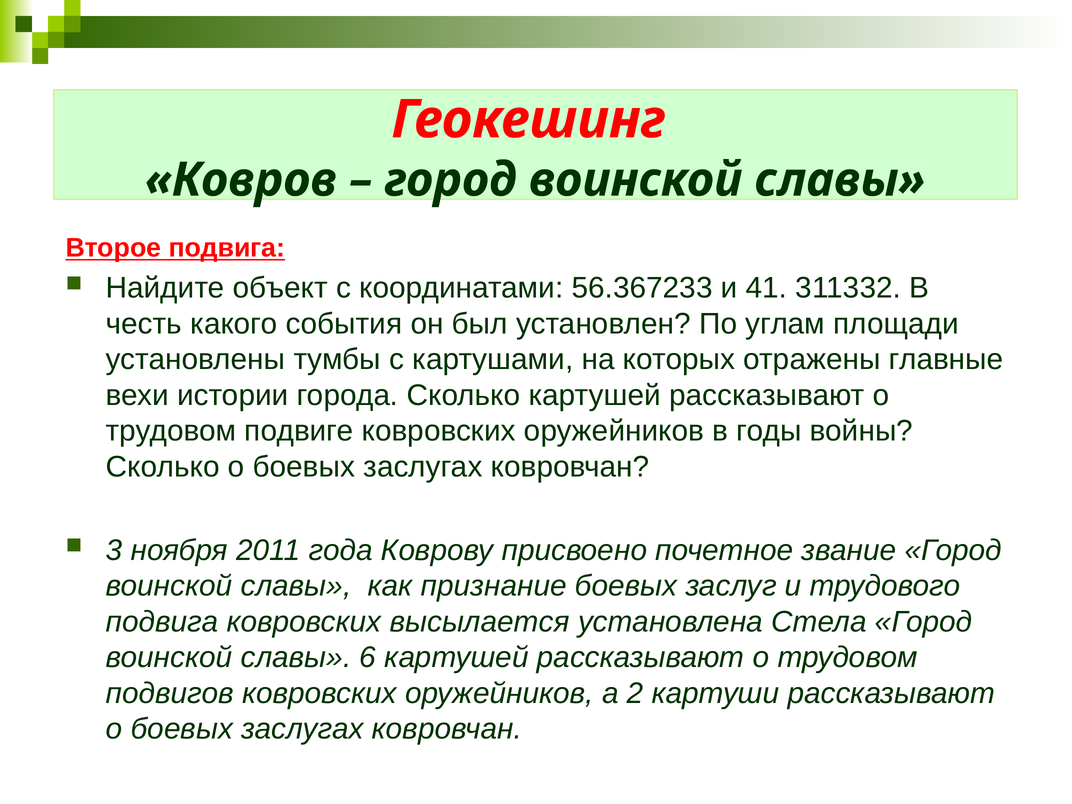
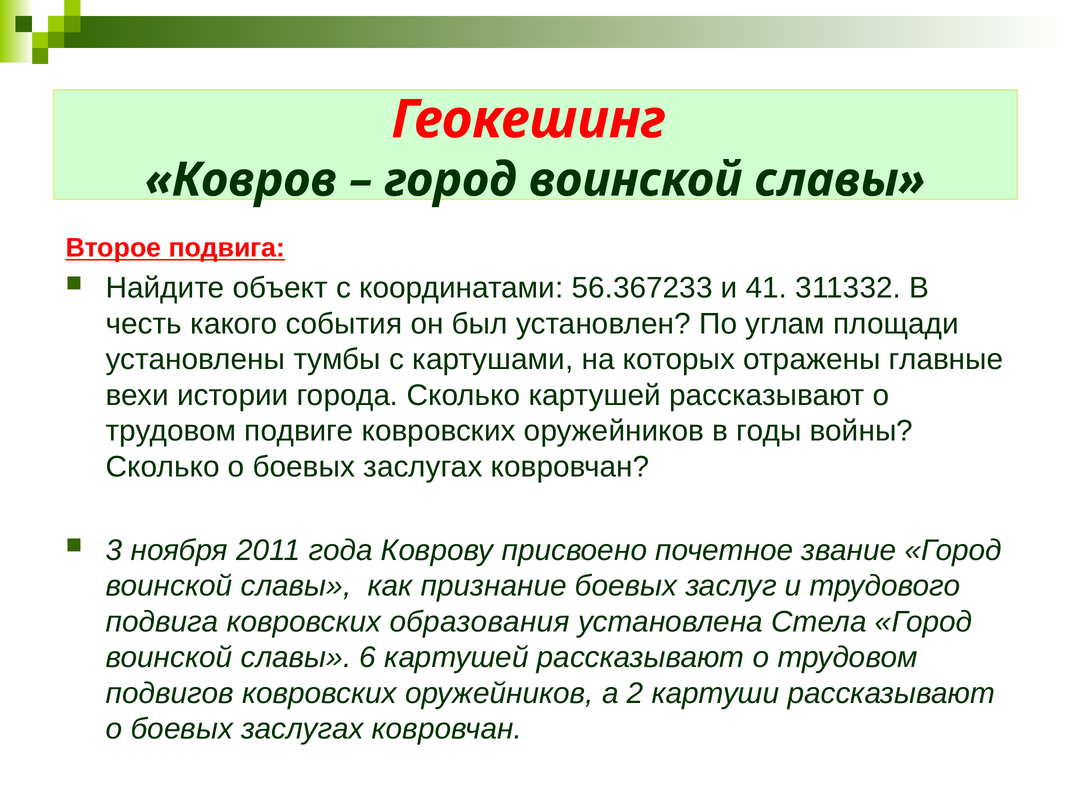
высылается: высылается -> образования (480, 622)
